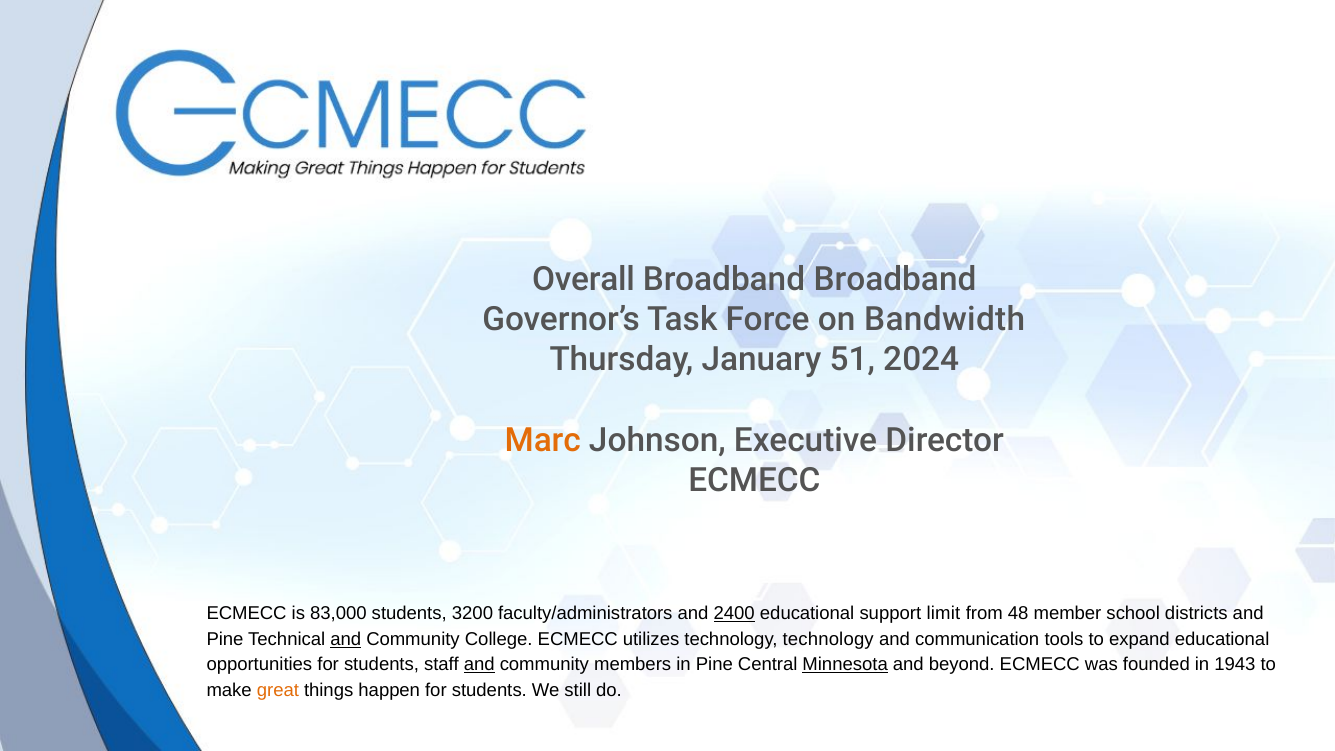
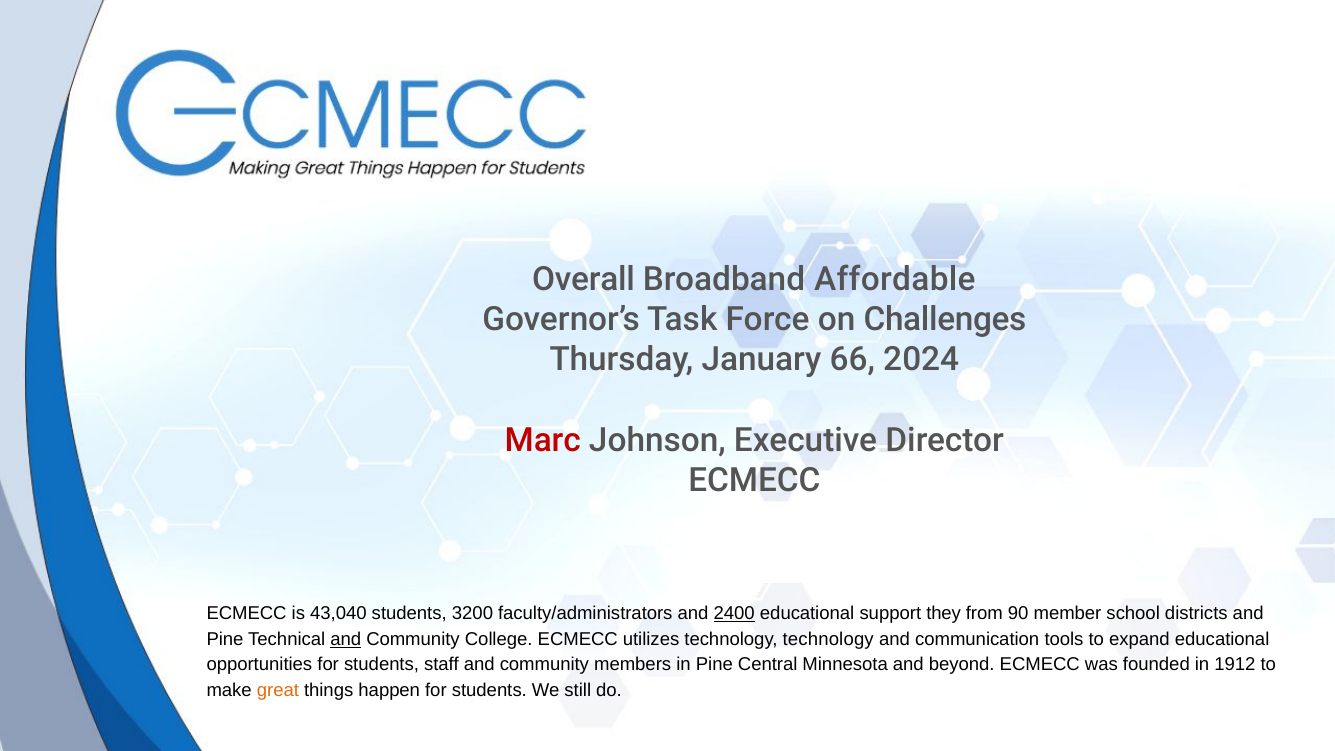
Broadband Broadband: Broadband -> Affordable (895, 280)
Bandwidth: Bandwidth -> Challenges (945, 320)
51: 51 -> 66 (852, 360)
Marc colour: orange -> red (543, 440)
83,000: 83,000 -> 43,040 (338, 613)
limit: limit -> they (944, 613)
48: 48 -> 90 (1018, 613)
and underline: present -> none (479, 665)
Minnesota underline: present -> none (845, 665)
1943: 1943 -> 1912 (1235, 665)
